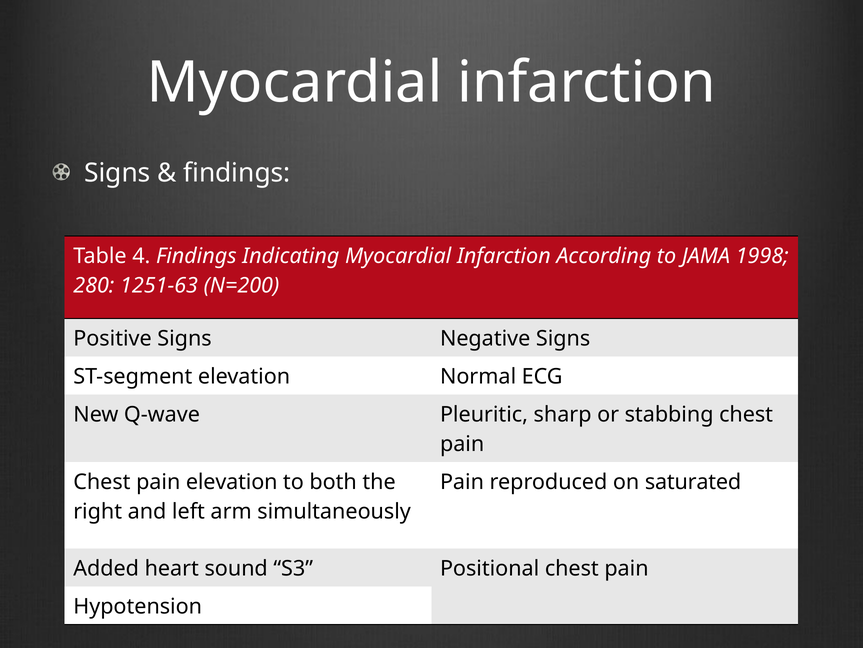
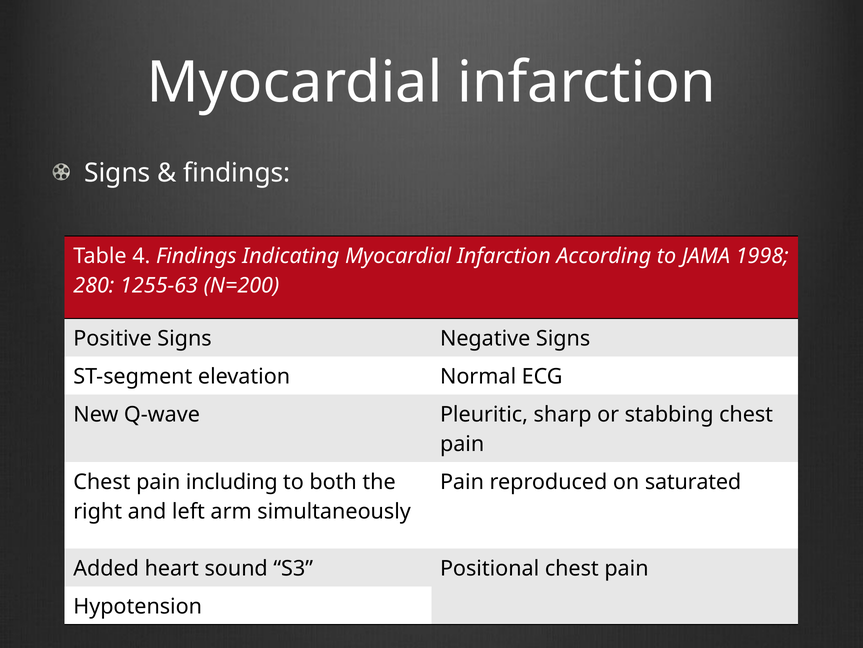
1251-63: 1251-63 -> 1255-63 (159, 285)
pain elevation: elevation -> including (232, 482)
